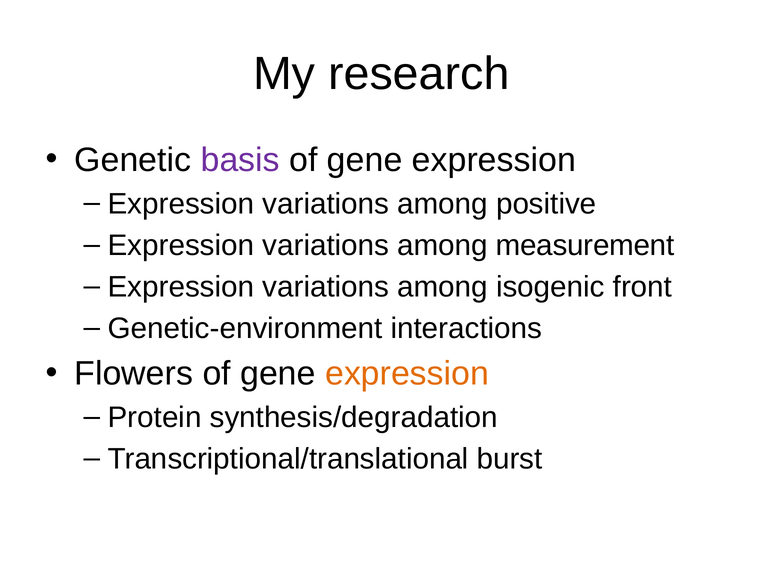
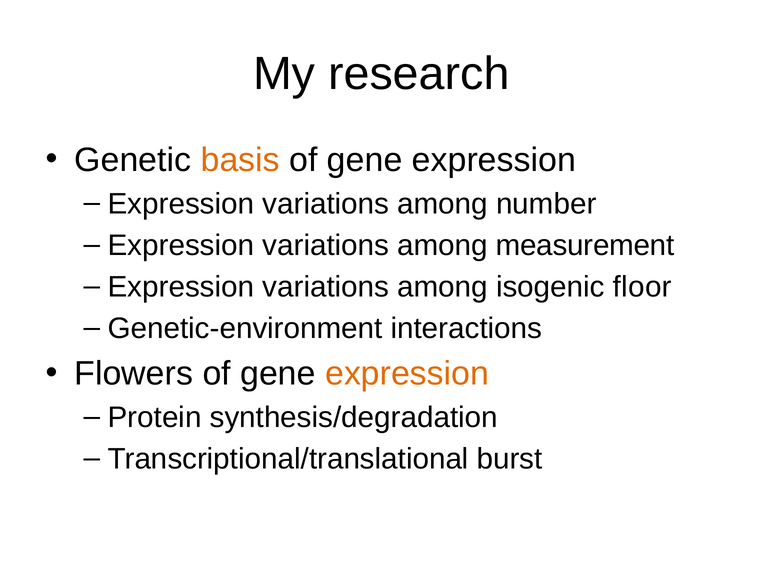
basis colour: purple -> orange (240, 160)
positive: positive -> number (546, 204)
front: front -> floor (642, 287)
